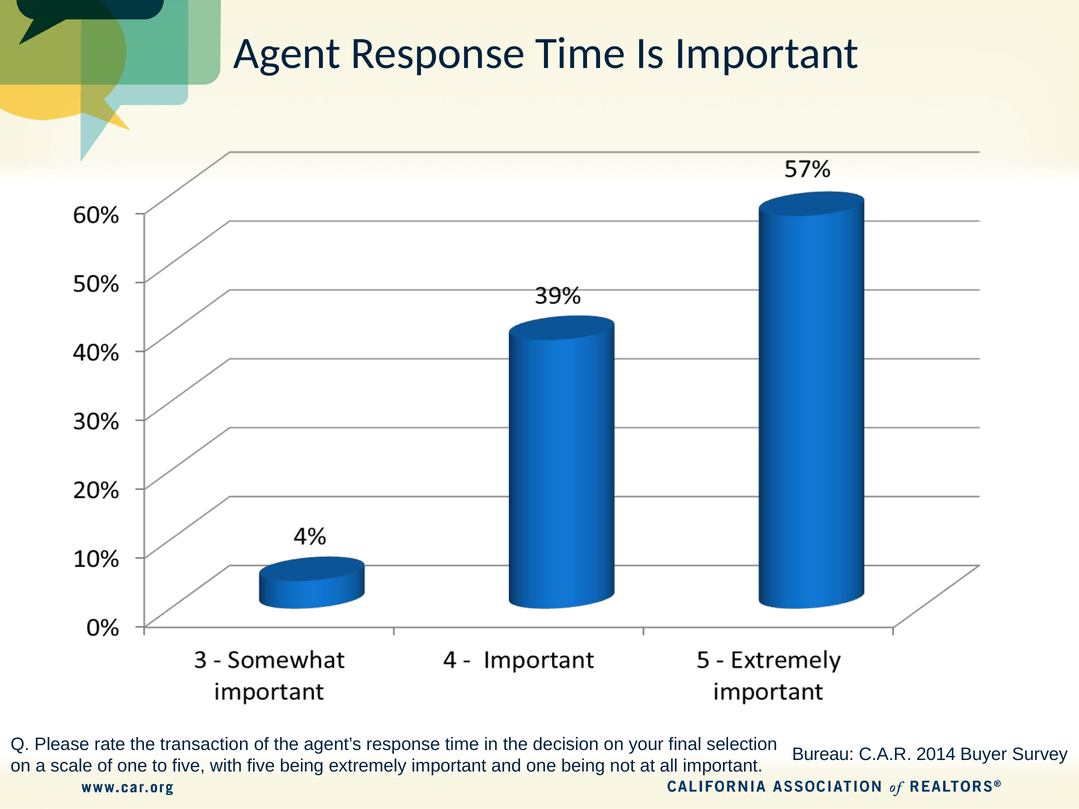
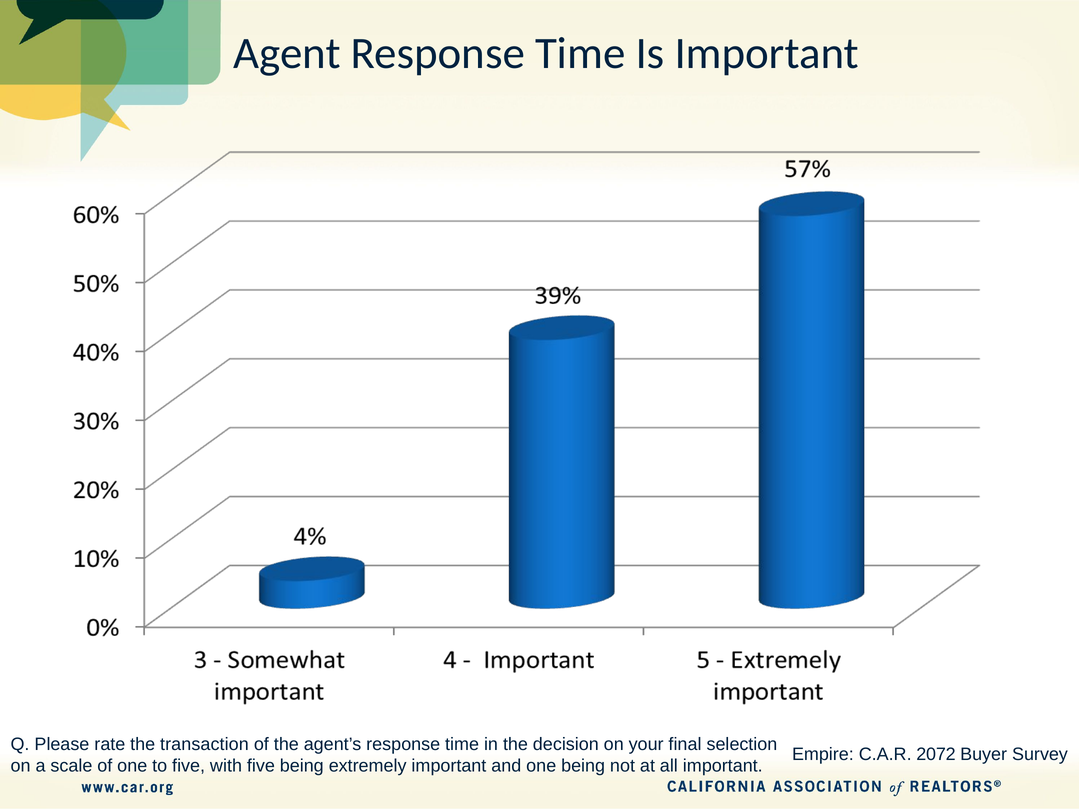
Bureau: Bureau -> Empire (823, 755)
2014: 2014 -> 2072 (936, 755)
